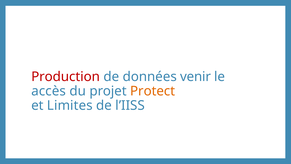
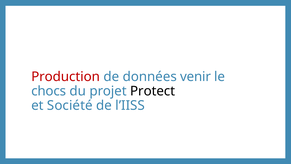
accès: accès -> chocs (49, 91)
Protect colour: orange -> black (153, 91)
Limites: Limites -> Société (70, 105)
